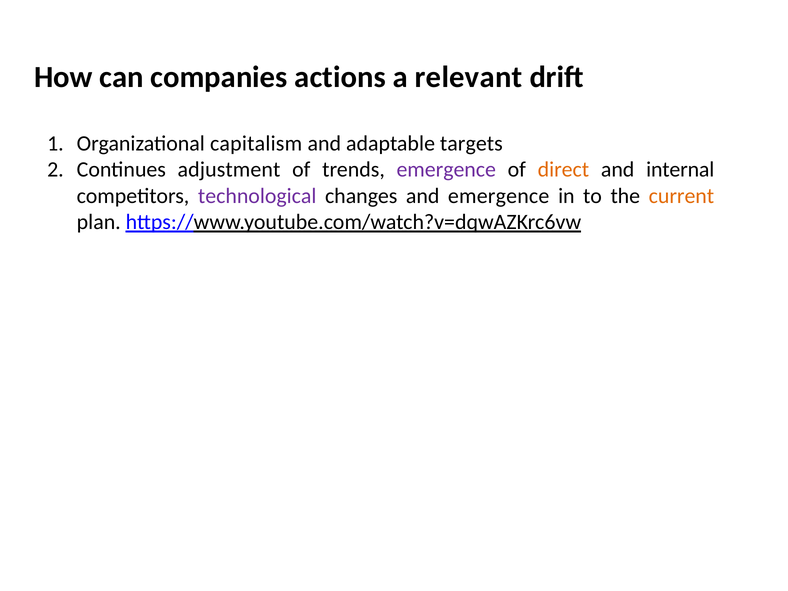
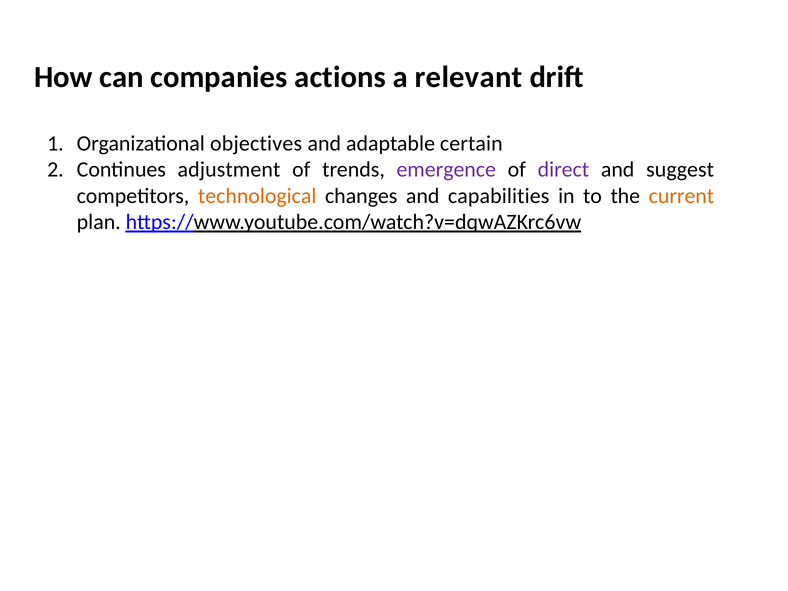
capitalism: capitalism -> objectives (256, 143)
targets: targets -> certain (471, 143)
direct colour: orange -> purple (563, 170)
internal: internal -> suggest (680, 170)
technological colour: purple -> orange (257, 196)
and emergence: emergence -> capabilities (499, 196)
